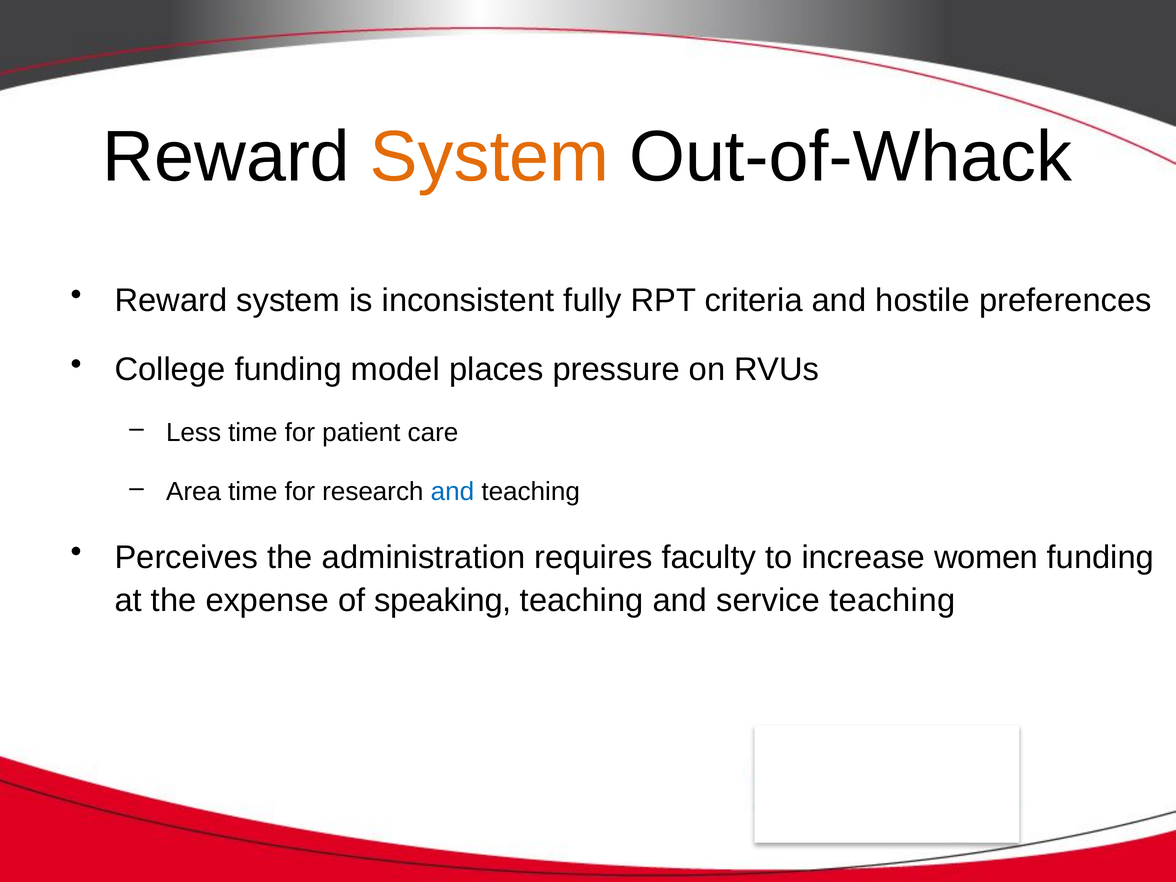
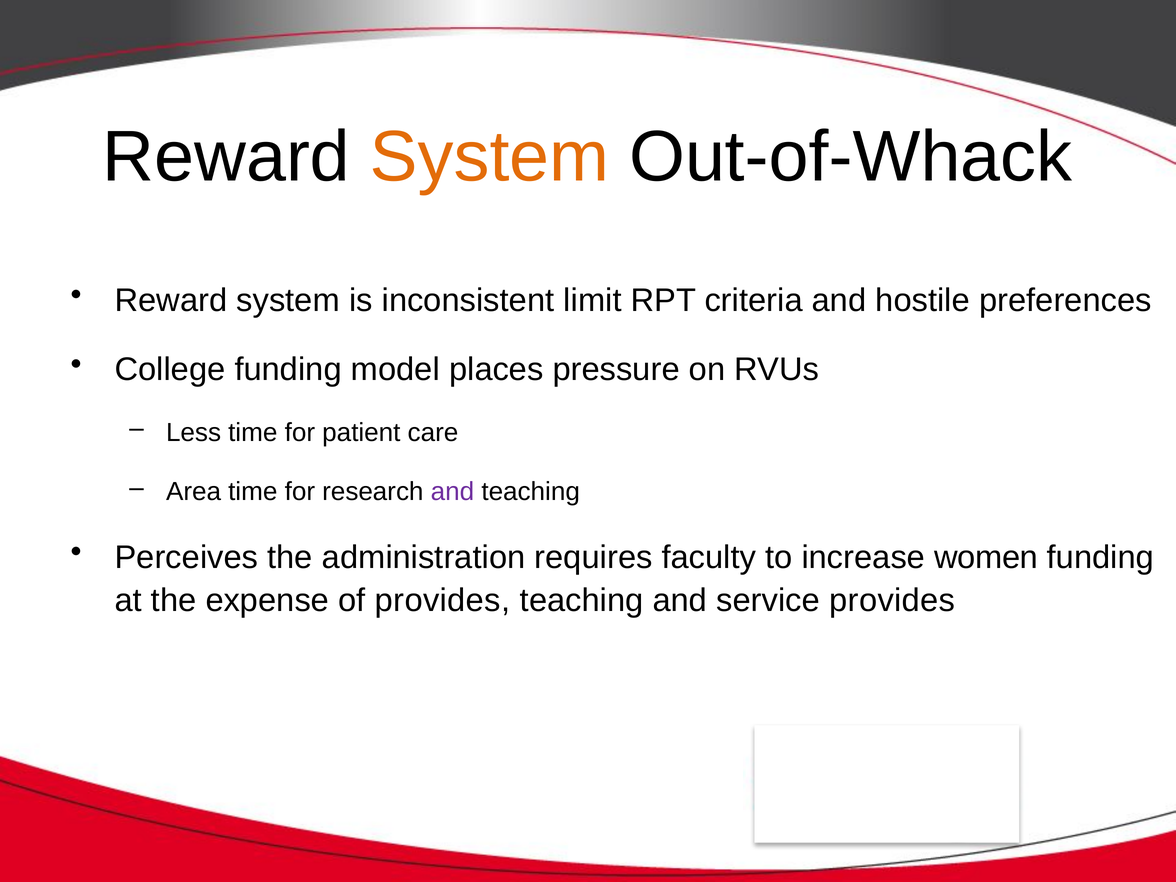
fully: fully -> limit (593, 300)
and colour: blue -> purple (452, 492)
of speaking: speaking -> provides (443, 601)
service teaching: teaching -> provides (892, 601)
